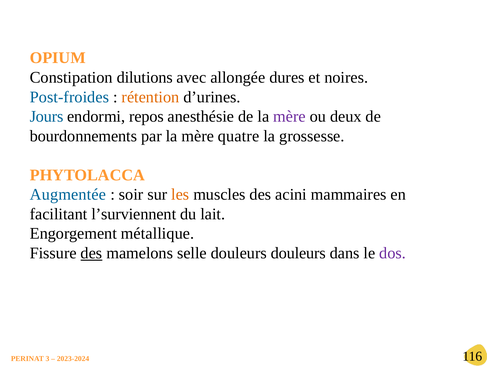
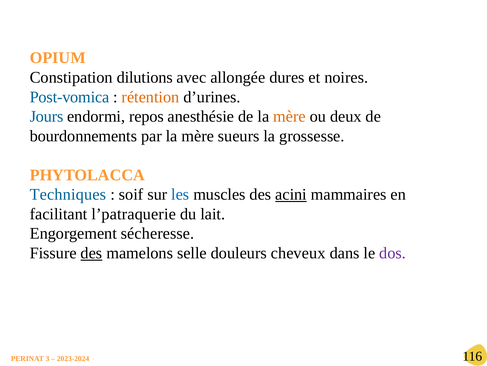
Post-froides: Post-froides -> Post-vomica (70, 97)
mère colour: purple -> orange (290, 116)
quatre: quatre -> sueurs (239, 136)
Augmentée: Augmentée -> Techniques (68, 194)
soir: soir -> soif (131, 194)
les colour: orange -> blue (180, 194)
acini underline: none -> present (291, 194)
l’surviennent: l’surviennent -> l’patraquerie (134, 214)
métallique: métallique -> sécheresse (158, 233)
douleurs douleurs: douleurs -> cheveux (298, 253)
